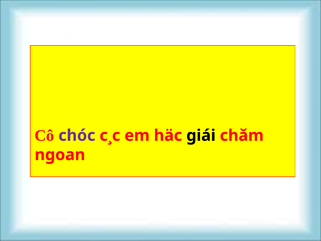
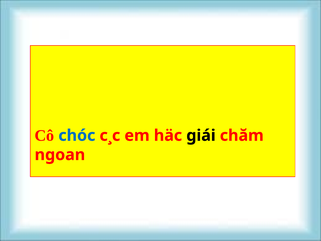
chóc colour: purple -> blue (77, 135)
